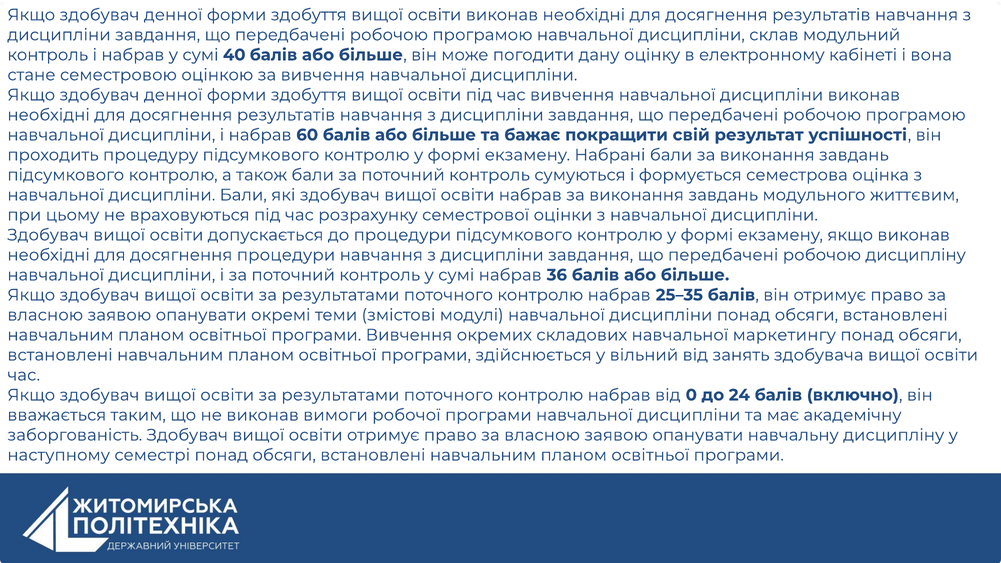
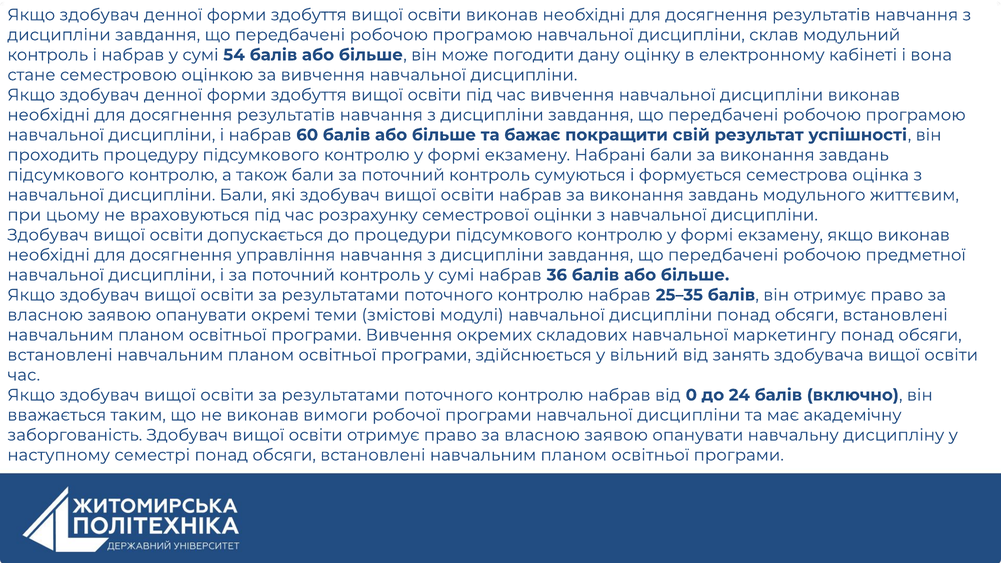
40: 40 -> 54 (234, 55)
досягнення процедури: процедури -> управління (286, 255)
робочою дисципліну: дисципліну -> предметної (916, 255)
